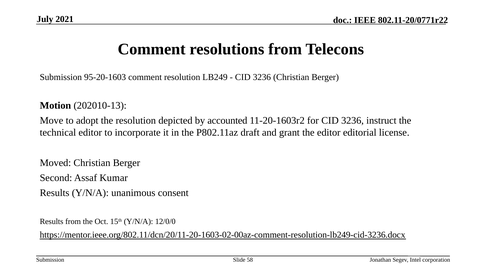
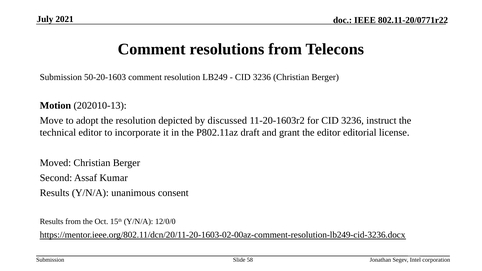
95-20-1603: 95-20-1603 -> 50-20-1603 (105, 77)
accounted: accounted -> discussed (227, 121)
